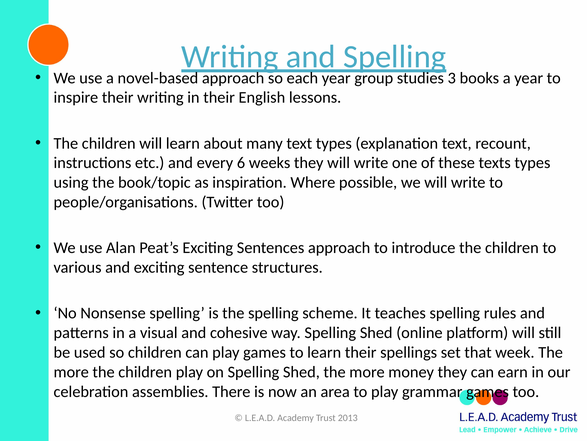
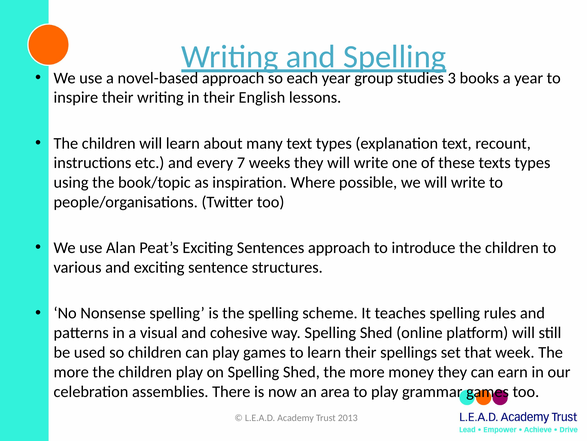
6: 6 -> 7 (241, 163)
